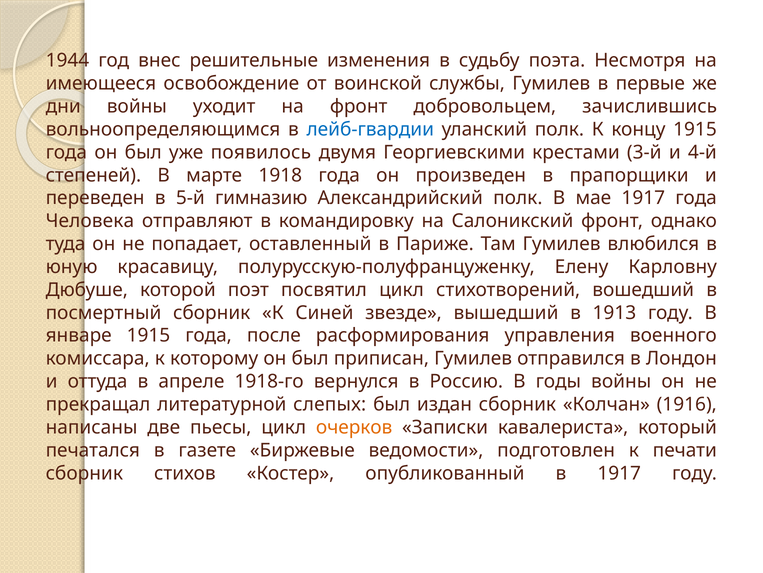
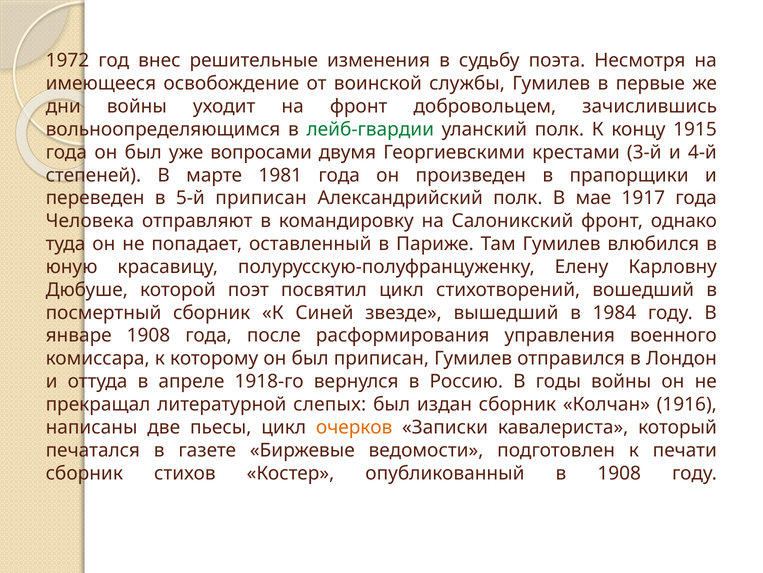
1944: 1944 -> 1972 (67, 61)
лейб-гвардии colour: blue -> green (370, 129)
появилось: появилось -> вопросами (261, 152)
1918: 1918 -> 1981 (280, 175)
5-й гимназию: гимназию -> приписан (261, 198)
1913: 1913 -> 1984 (614, 312)
январе 1915: 1915 -> 1908 (148, 335)
в 1917: 1917 -> 1908 (619, 473)
